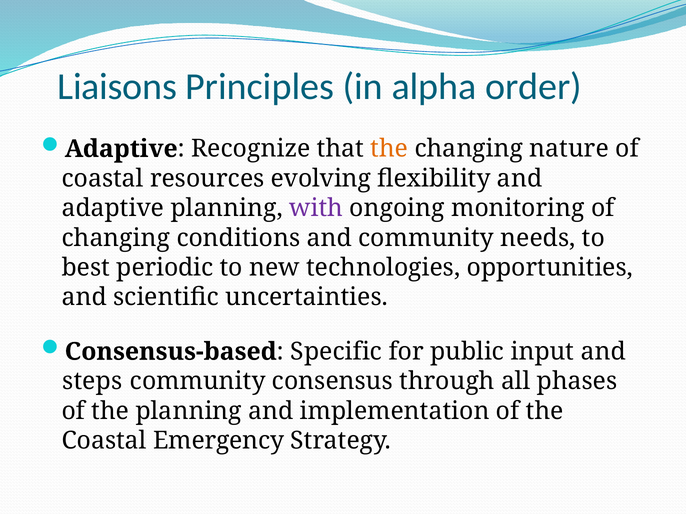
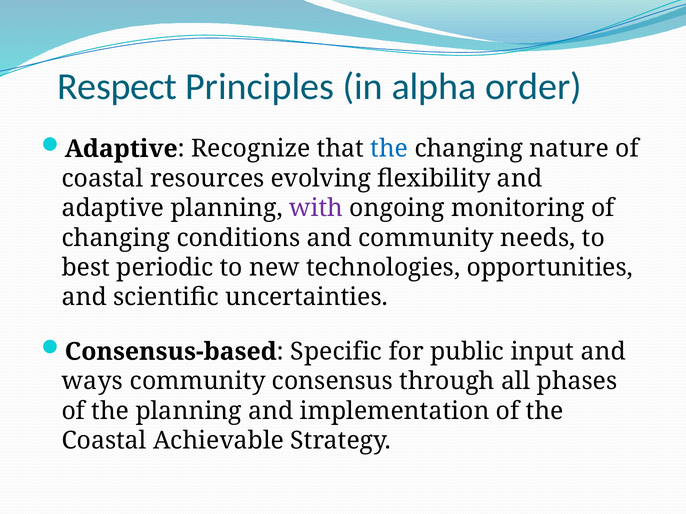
Liaisons: Liaisons -> Respect (117, 87)
the colour: orange -> blue (389, 149)
steps: steps -> ways (92, 382)
Emergency: Emergency -> Achievable (219, 441)
